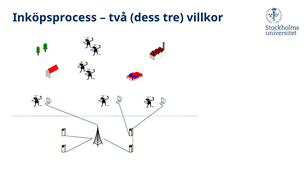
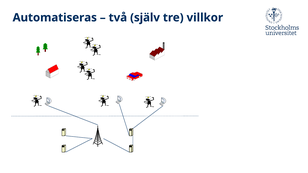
Inköpsprocess: Inköpsprocess -> Automatiseras (55, 18)
dess: dess -> själv (145, 18)
